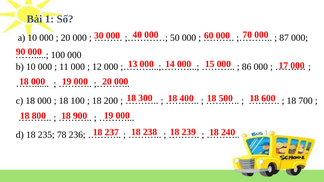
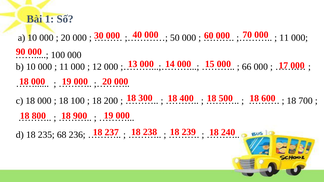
87: 87 -> 11 (284, 38)
86: 86 -> 66 (247, 67)
78: 78 -> 68 (62, 135)
